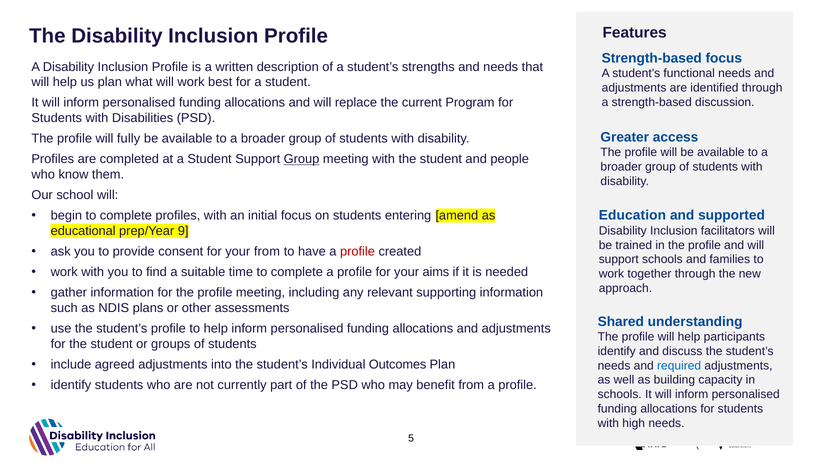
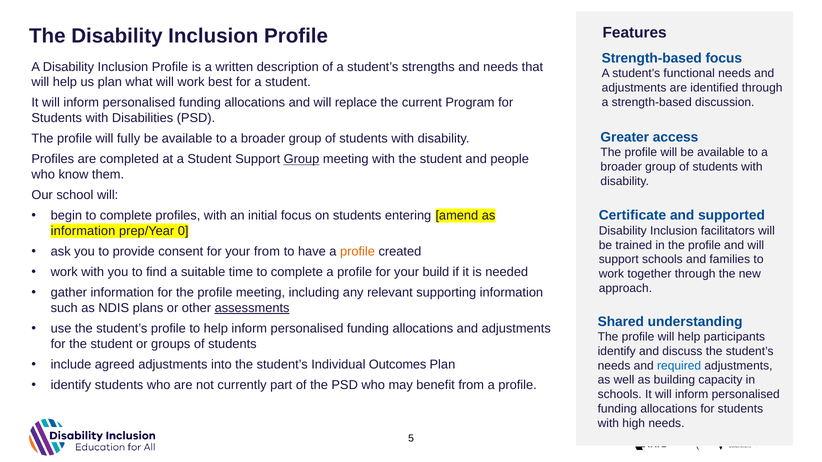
Education: Education -> Certificate (632, 216)
educational: educational -> information (83, 231)
9: 9 -> 0 (183, 231)
profile colour: red -> orange (357, 252)
aims: aims -> build (436, 272)
assessments underline: none -> present (252, 308)
